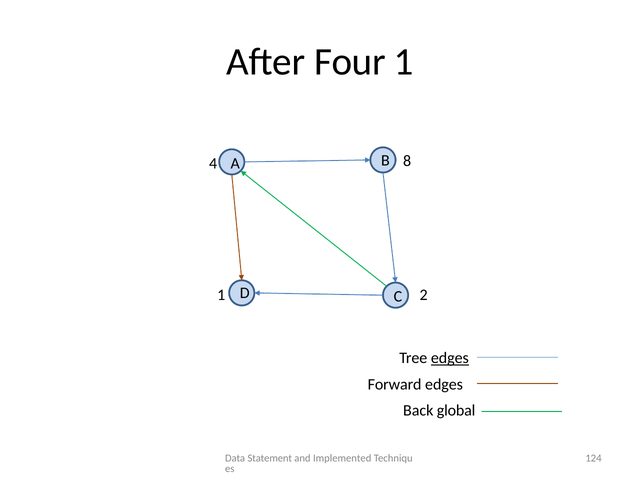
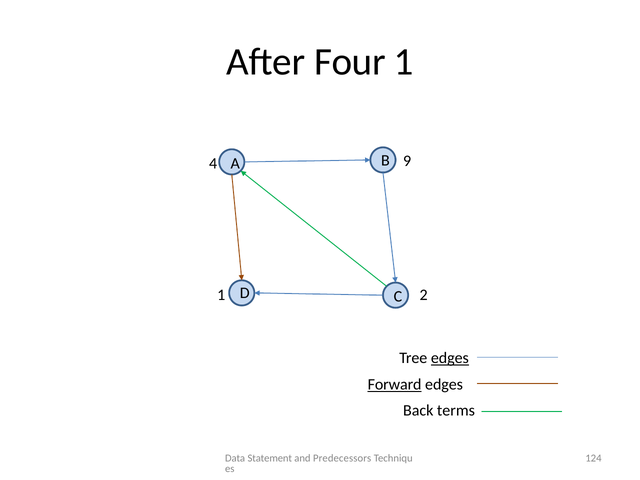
8: 8 -> 9 (407, 161)
Forward underline: none -> present (395, 385)
global: global -> terms (456, 410)
Implemented: Implemented -> Predecessors (342, 458)
